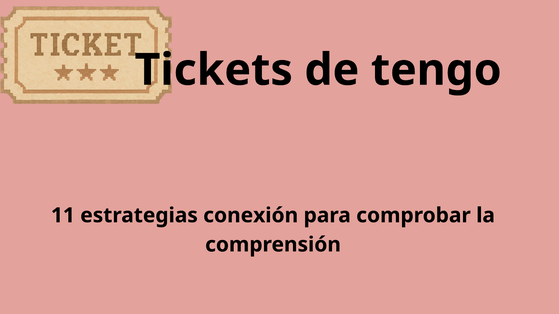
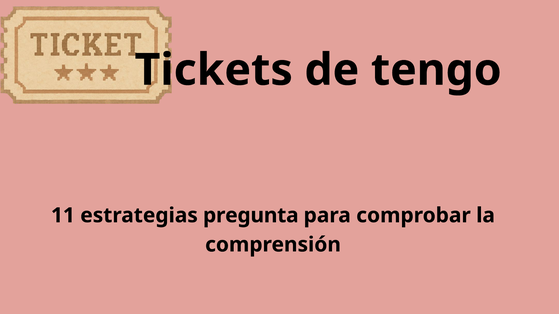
conexión: conexión -> pregunta (251, 216)
